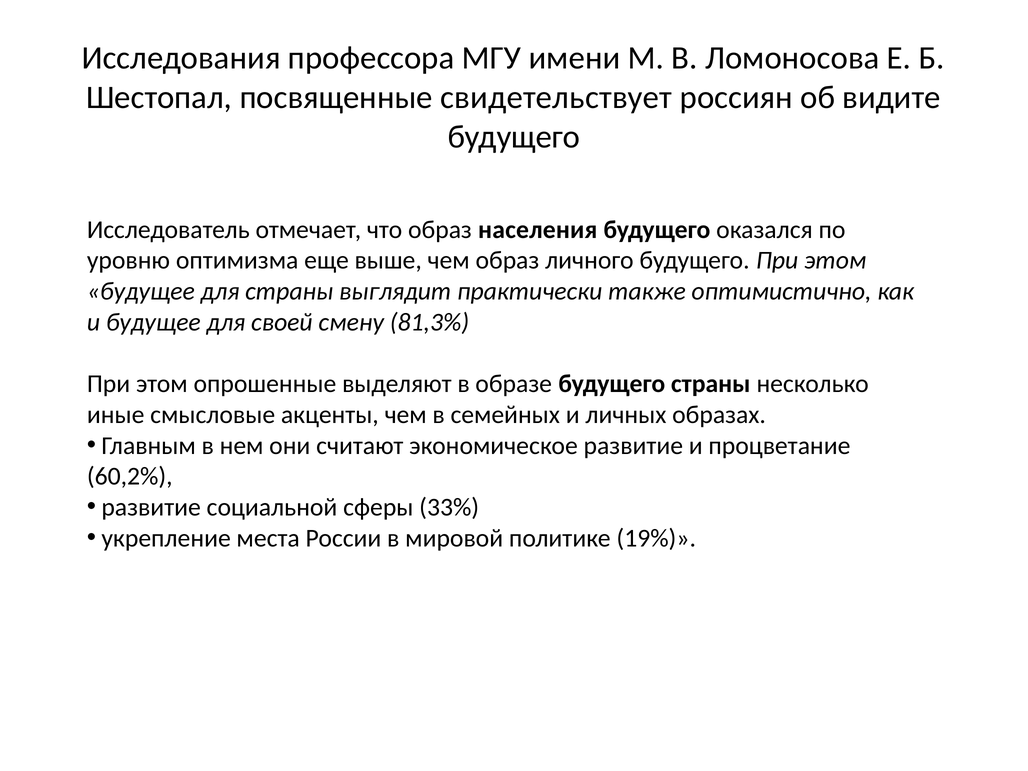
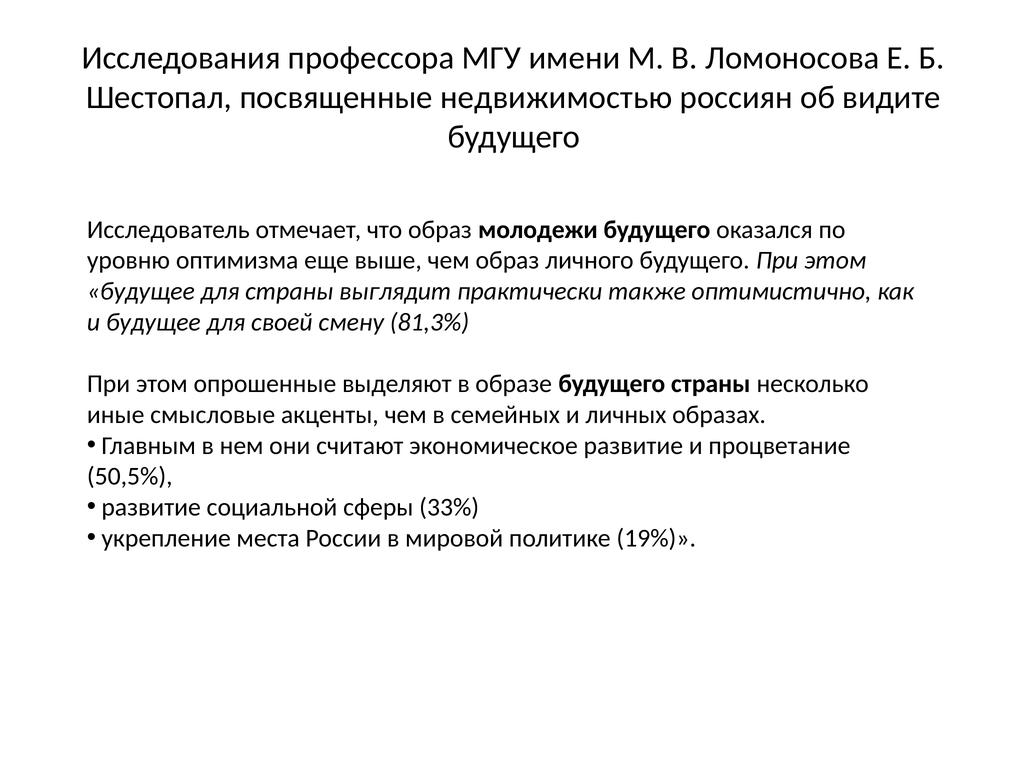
свидетельствует: свидетельствует -> недвижимостью (556, 97)
населения: населения -> молодежи (538, 230)
60,2%: 60,2% -> 50,5% (130, 476)
